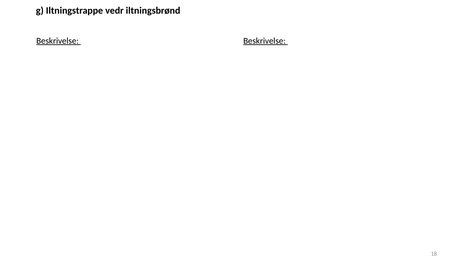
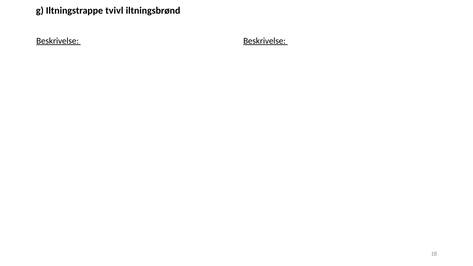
vedr: vedr -> tvivl (114, 11)
